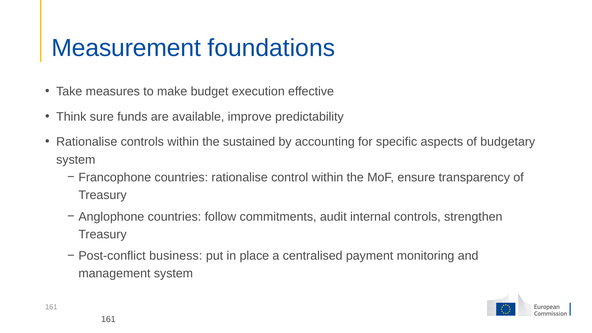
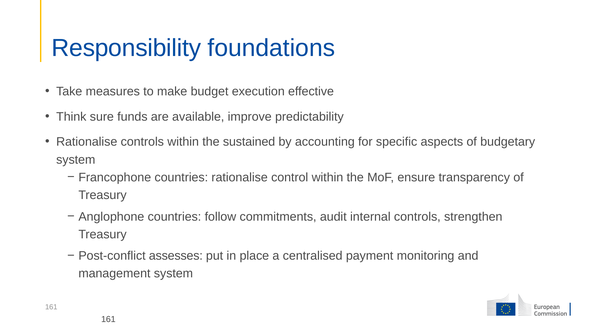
Measurement: Measurement -> Responsibility (126, 48)
business: business -> assesses (176, 256)
